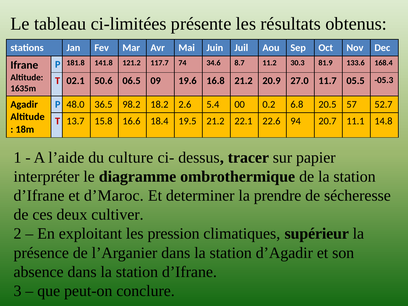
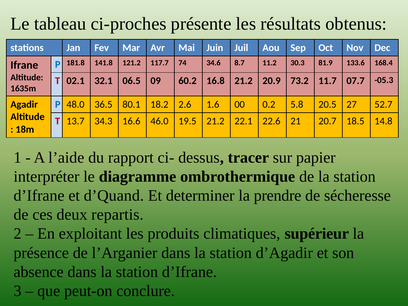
ci-limitées: ci-limitées -> ci-proches (129, 24)
50.6: 50.6 -> 32.1 (104, 81)
19.6: 19.6 -> 60.2 (188, 81)
27.0: 27.0 -> 73.2 (300, 81)
05.5: 05.5 -> 07.7 (356, 81)
98.2: 98.2 -> 80.1 (131, 104)
5.4: 5.4 -> 1.6 (213, 104)
6.8: 6.8 -> 5.8 (297, 104)
57: 57 -> 27 (352, 104)
15.8: 15.8 -> 34.3 (103, 121)
18.4: 18.4 -> 46.0 (159, 121)
94: 94 -> 21 (296, 121)
11.1: 11.1 -> 18.5 (355, 121)
culture: culture -> rapport (131, 158)
d’Maroc: d’Maroc -> d’Quand (114, 196)
cultiver: cultiver -> repartis (117, 215)
pression: pression -> produits (173, 234)
